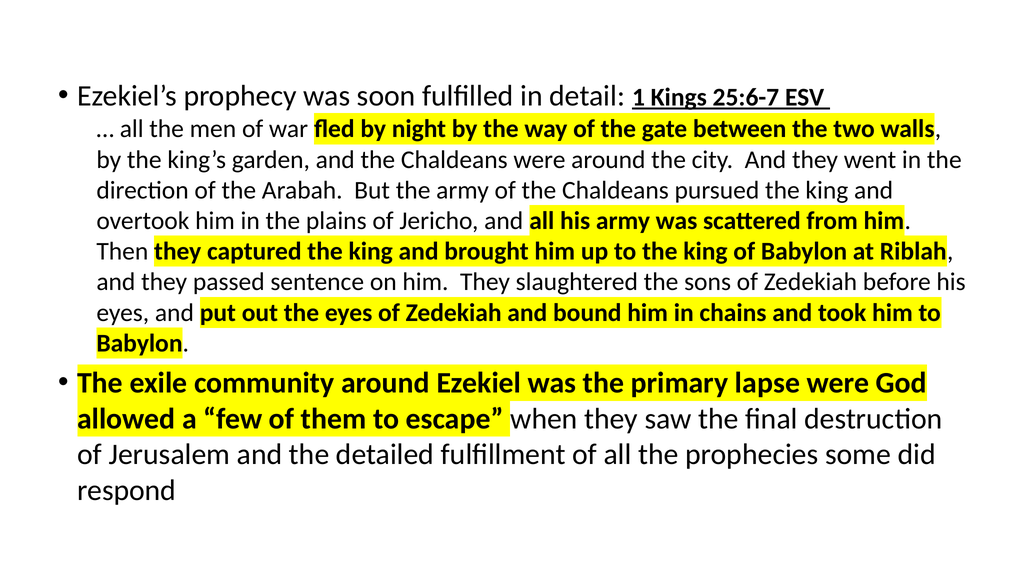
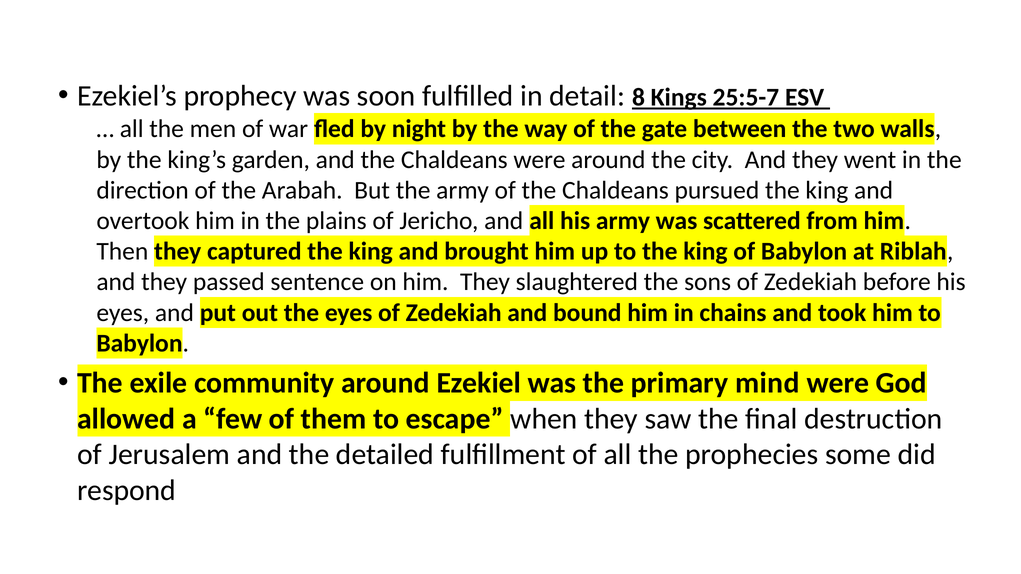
1: 1 -> 8 (638, 98)
25:6-7: 25:6-7 -> 25:5-7 (746, 98)
lapse: lapse -> mind (767, 383)
